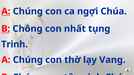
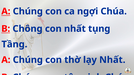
Trinh: Trinh -> Tầng (14, 44)
lạy Vang: Vang -> Nhất (112, 60)
